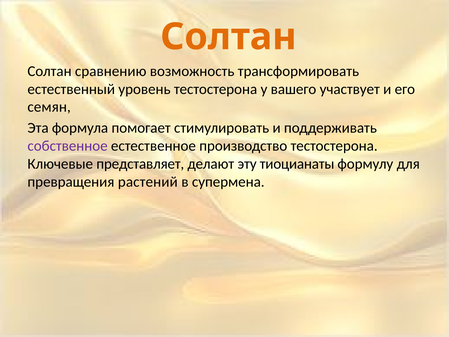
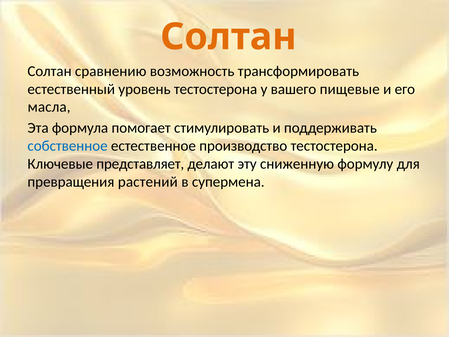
участвует: участвует -> пищевые (350, 89)
семян: семян -> масла (49, 107)
собственное colour: purple -> blue (68, 146)
тиоцианаты: тиоцианаты -> сниженную (297, 164)
